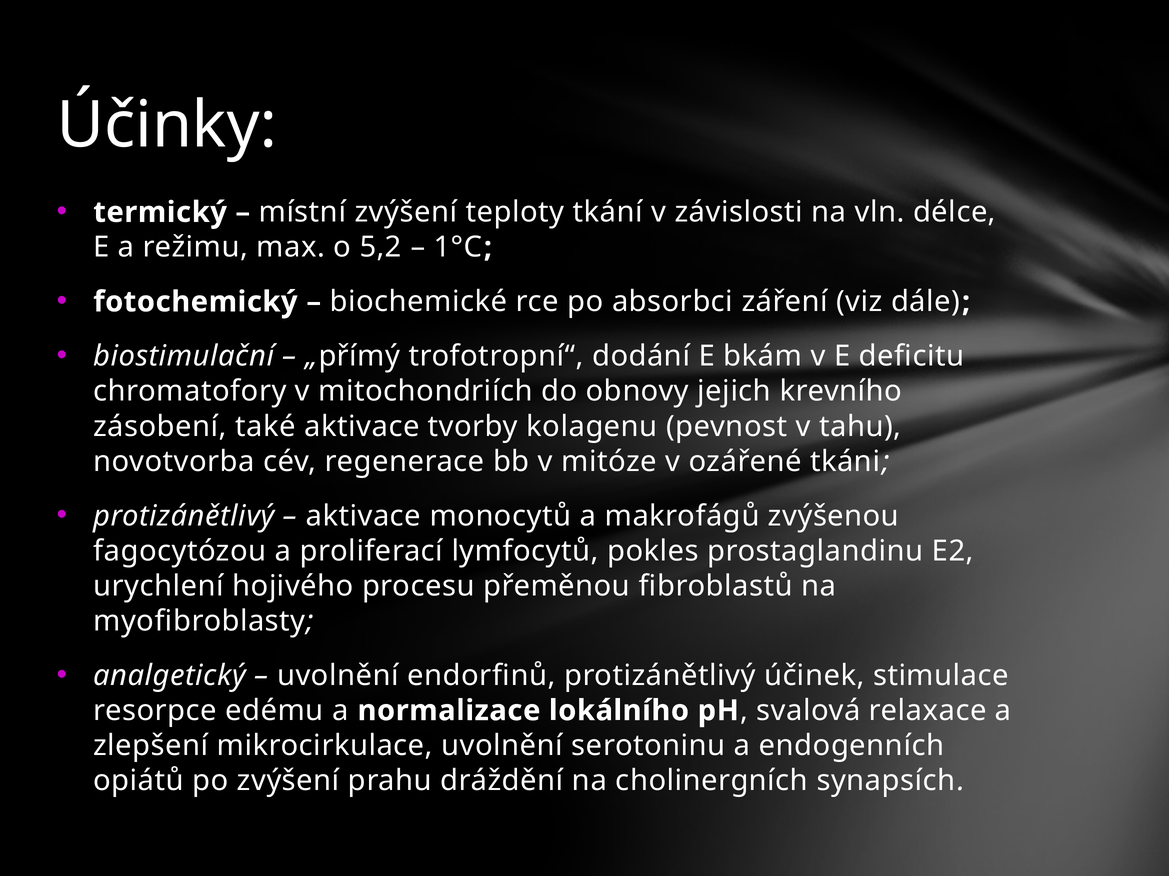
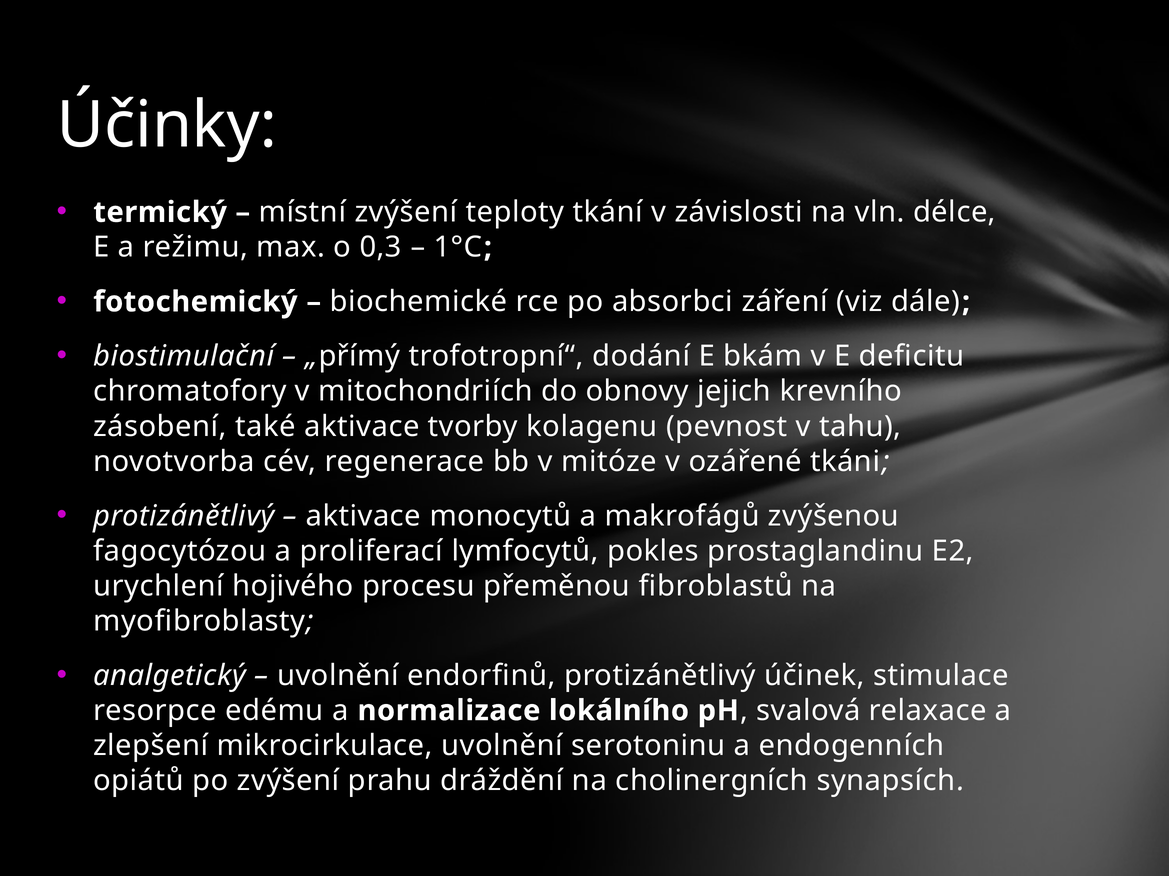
5,2: 5,2 -> 0,3 (381, 248)
